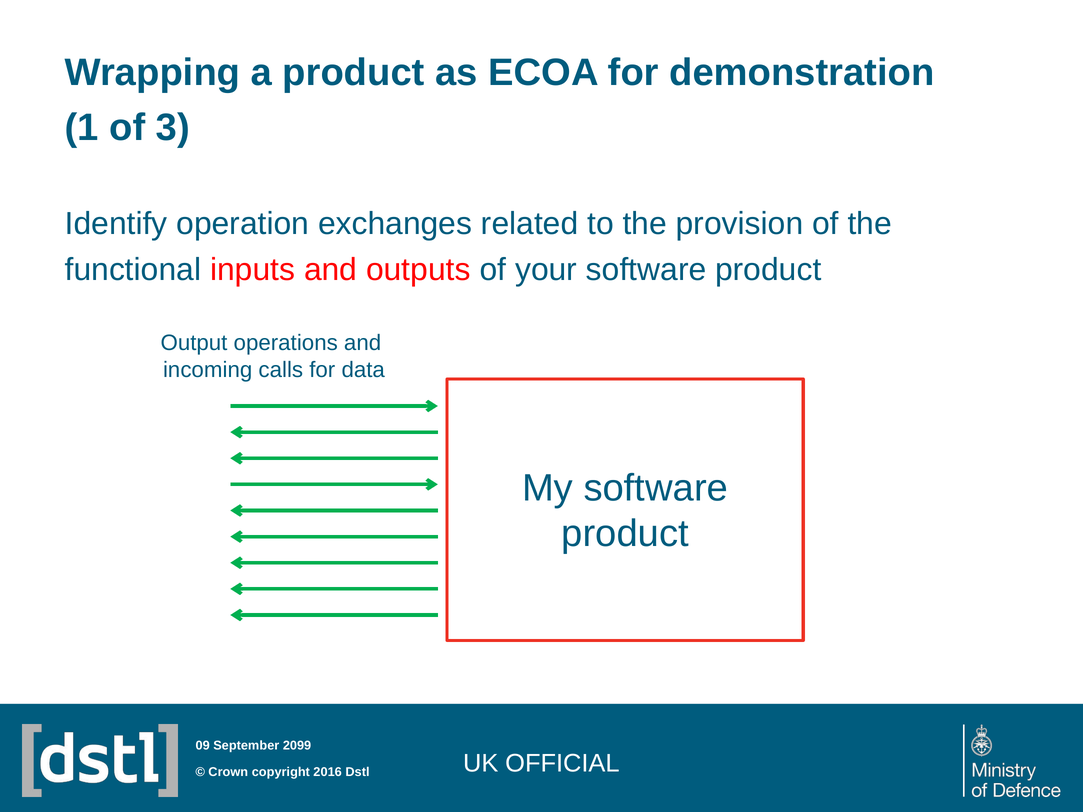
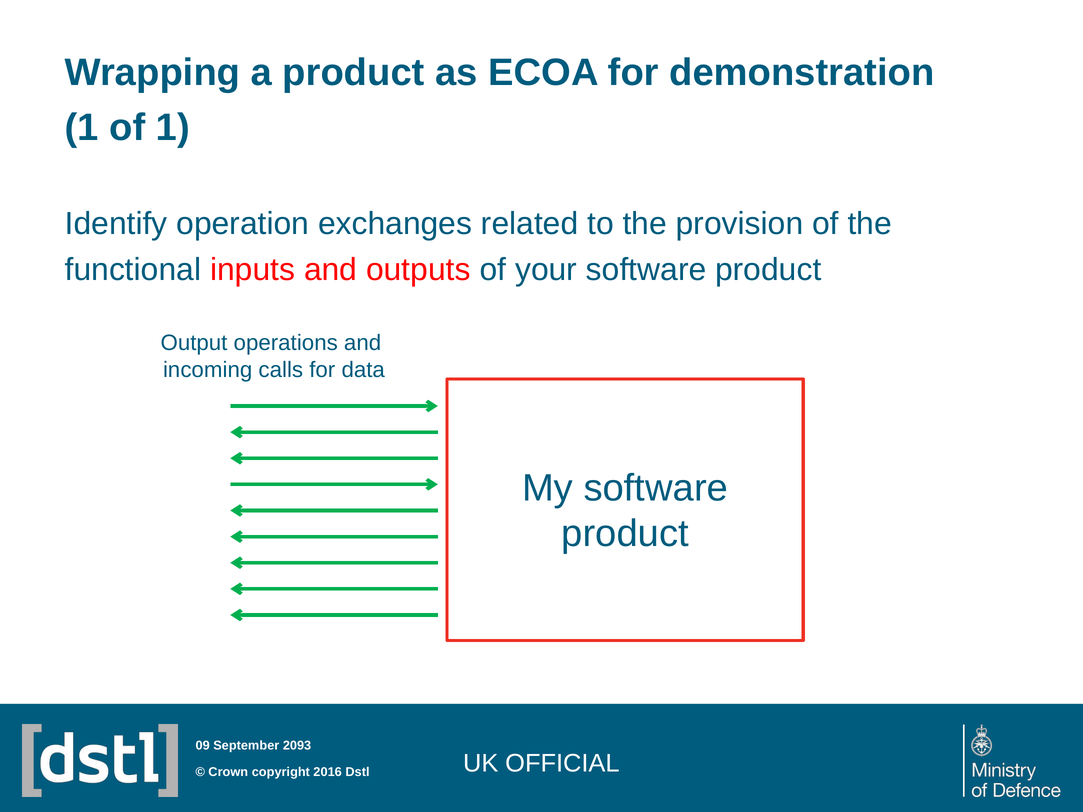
of 3: 3 -> 1 (173, 128)
2099: 2099 -> 2093 (297, 746)
